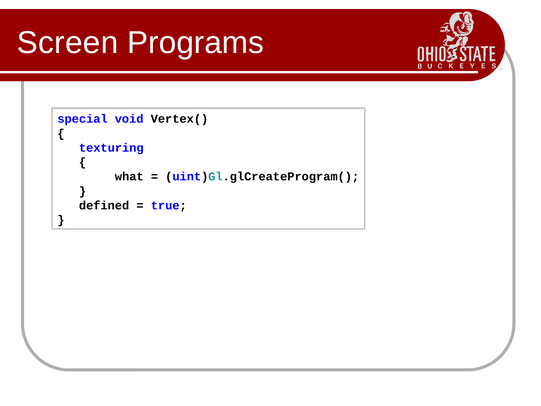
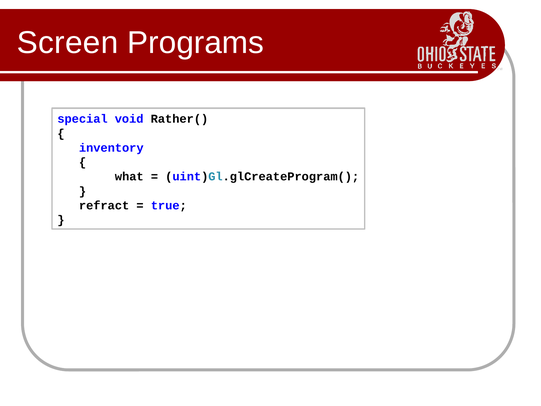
Vertex(: Vertex( -> Rather( (179, 119)
texturing: texturing -> inventory (111, 148)
defined: defined -> refract (104, 205)
